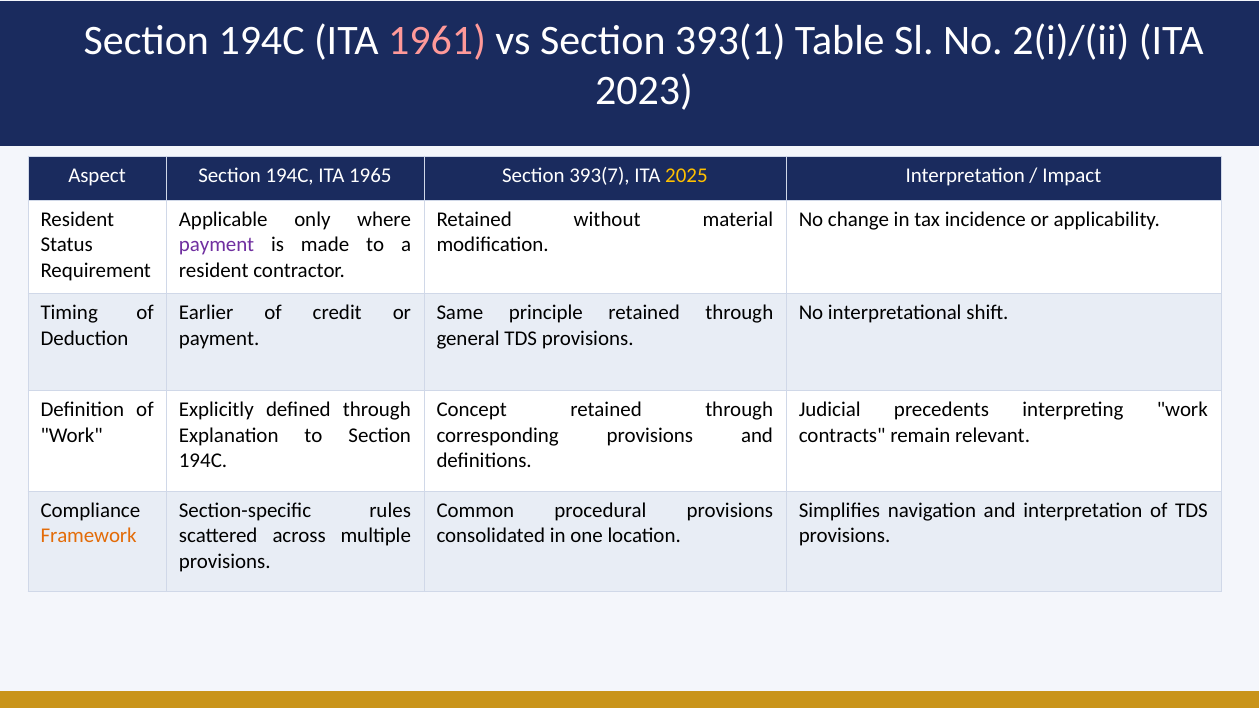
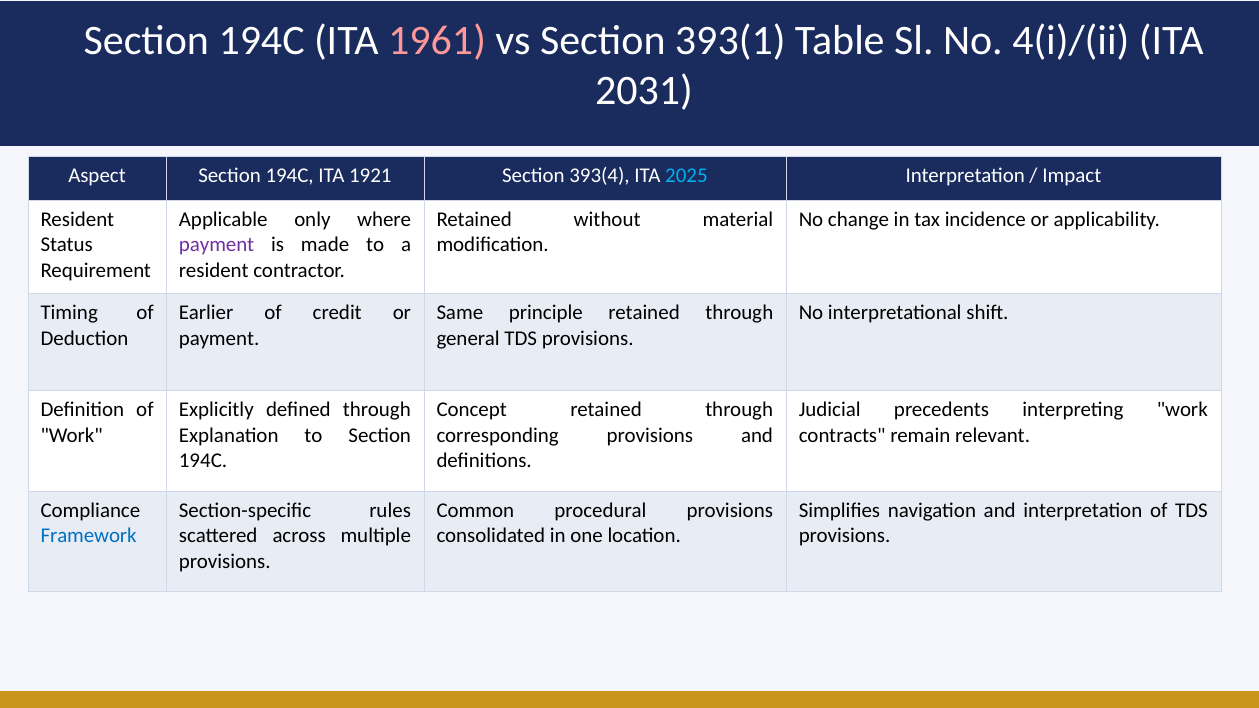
2(i)/(ii: 2(i)/(ii -> 4(i)/(ii (1071, 41)
2023: 2023 -> 2031 (644, 91)
1965: 1965 -> 1921 (370, 176)
393(7: 393(7 -> 393(4 (600, 176)
2025 colour: yellow -> light blue (686, 176)
Framework colour: orange -> blue (89, 536)
